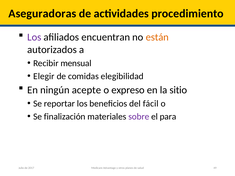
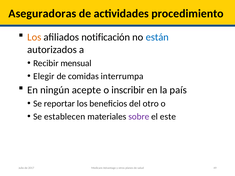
Los colour: purple -> orange (34, 37)
encuentran: encuentran -> notificación (106, 37)
están colour: orange -> blue (157, 37)
elegibilidad: elegibilidad -> interrumpa (122, 76)
expreso: expreso -> inscribir (128, 90)
sitio: sitio -> país (178, 90)
fácil: fácil -> otro (151, 104)
finalización: finalización -> establecen (65, 117)
para: para -> este (168, 117)
